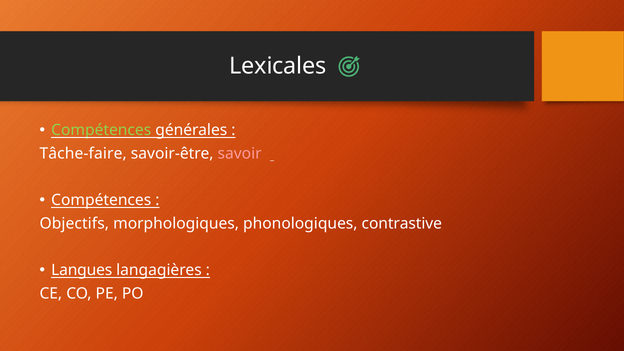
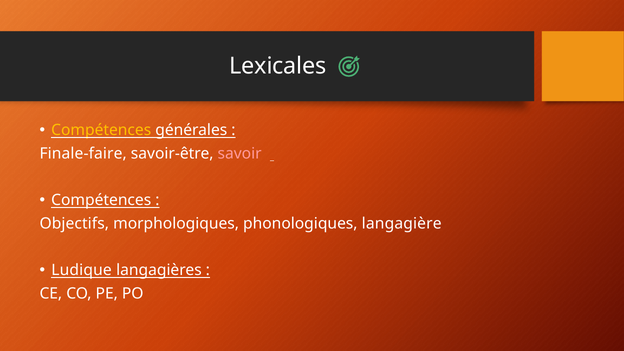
Compétences colour: light green -> yellow (101, 130)
Tâche-faire: Tâche-faire -> Finale-faire (83, 154)
contrastive: contrastive -> langagière (402, 224)
Langues: Langues -> Ludique (82, 270)
